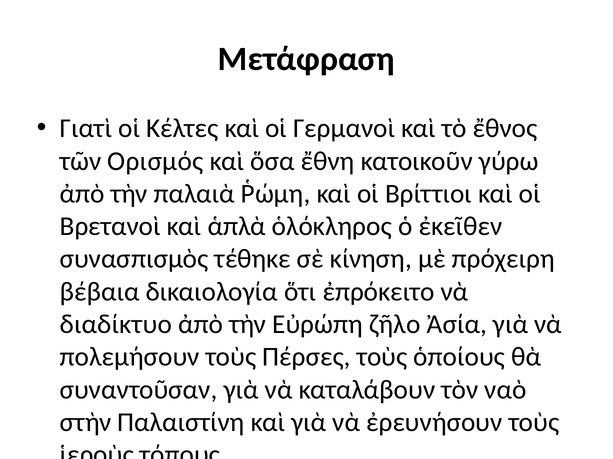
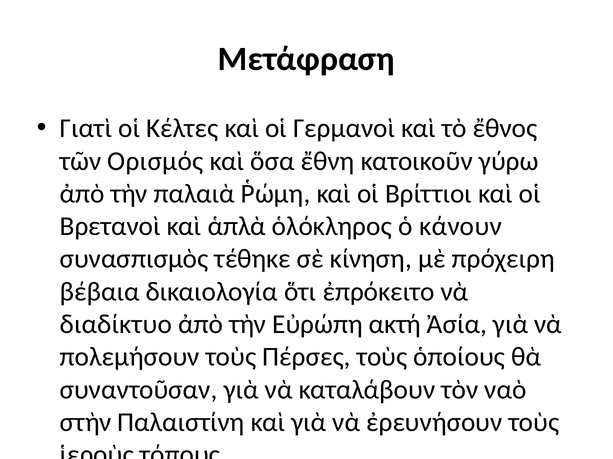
ἐκεῖθεν: ἐκεῖθεν -> κάνουν (460, 227)
ζῆλο: ζῆλο -> ακτή (395, 325)
